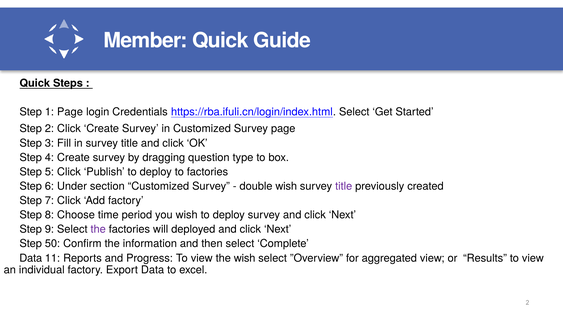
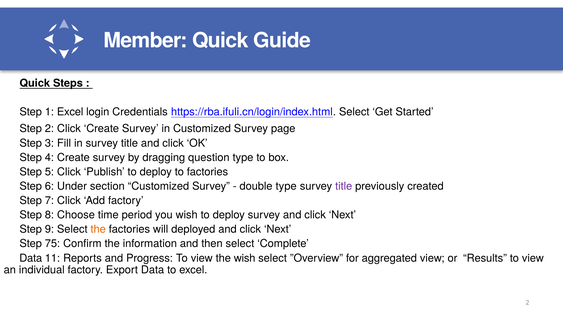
1 Page: Page -> Excel (70, 112)
double wish: wish -> type (286, 186)
the colour: purple -> orange (98, 229)
50: 50 -> 75 (52, 243)
